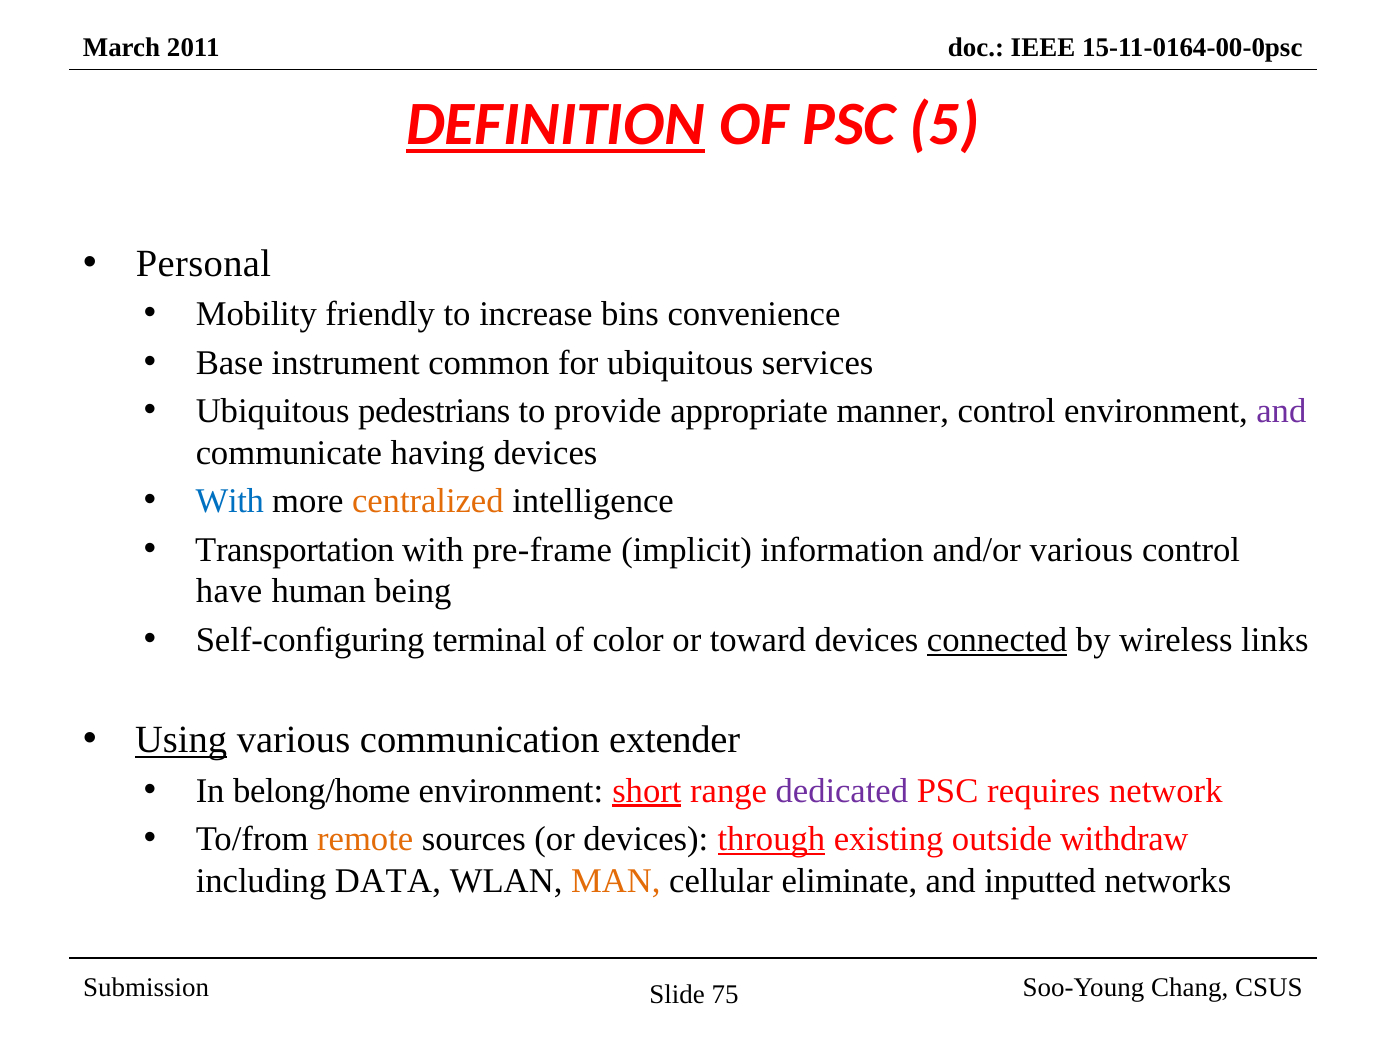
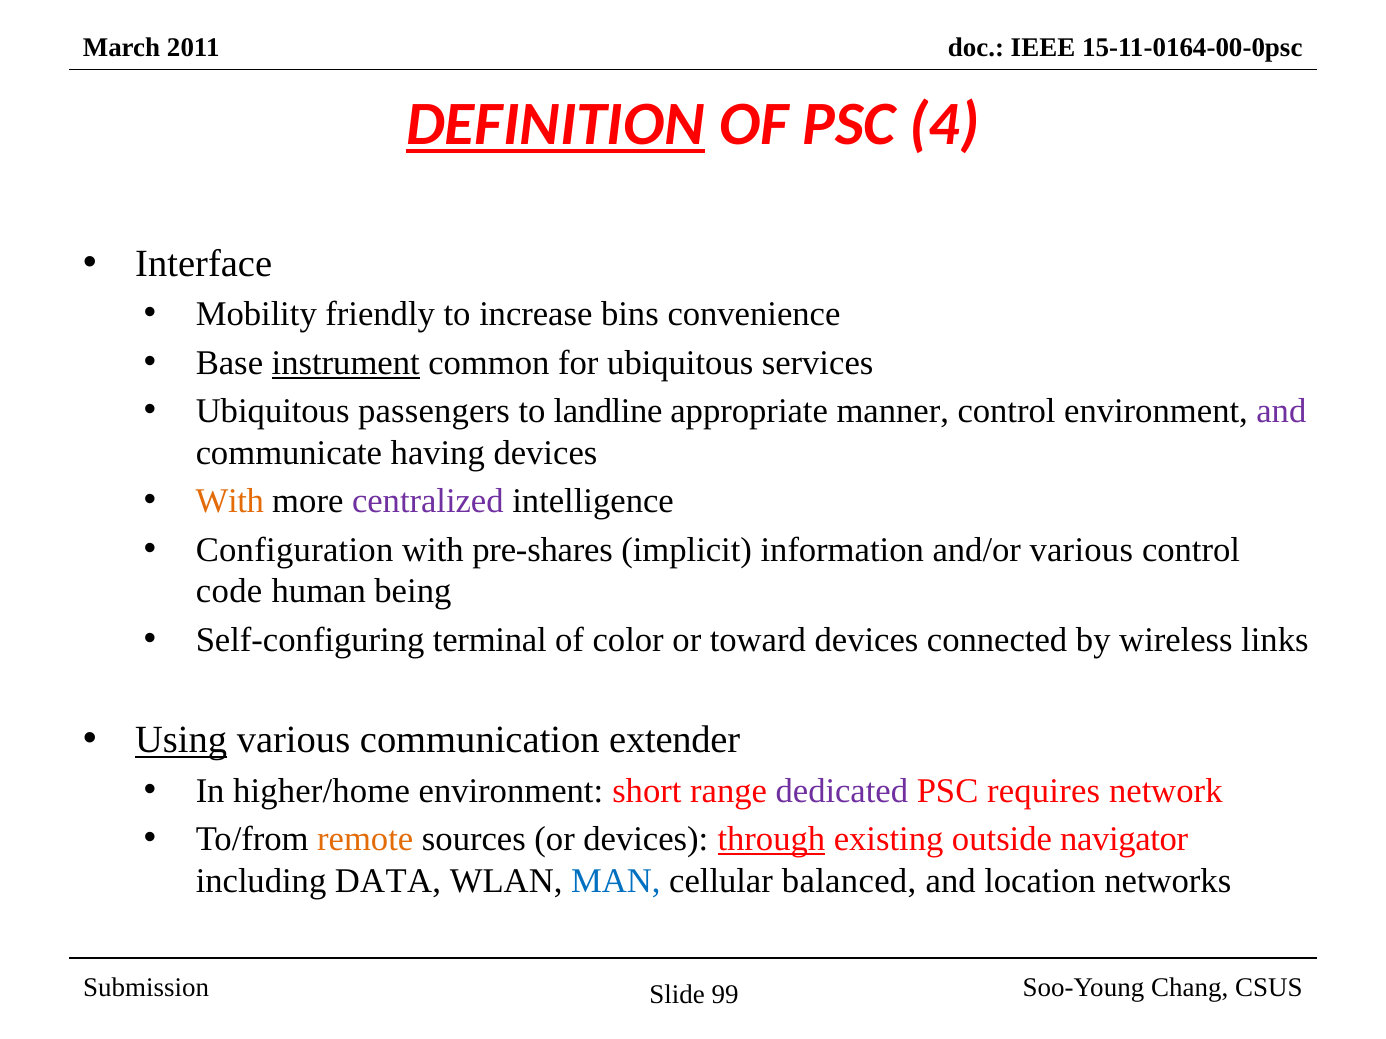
5: 5 -> 4 (945, 124)
Personal: Personal -> Interface (204, 264)
instrument underline: none -> present (346, 363)
pedestrians: pedestrians -> passengers (434, 411)
provide: provide -> landline (608, 411)
With colour: blue -> orange (230, 501)
centralized colour: orange -> purple (428, 501)
Transportation: Transportation -> Configuration (295, 550)
pre-frame: pre-frame -> pre-shares (543, 550)
have: have -> code (229, 592)
connected underline: present -> none (997, 640)
belong/home: belong/home -> higher/home (322, 791)
short underline: present -> none (647, 791)
withdraw: withdraw -> navigator (1124, 840)
MAN colour: orange -> blue (616, 881)
eliminate: eliminate -> balanced (849, 881)
inputted: inputted -> location (1040, 881)
75: 75 -> 99 (725, 995)
